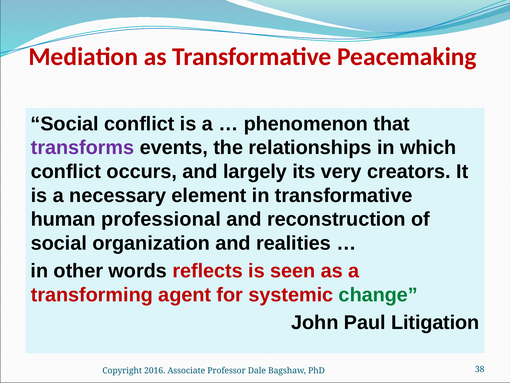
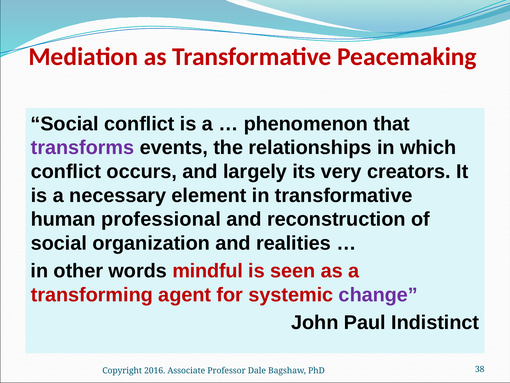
reflects: reflects -> mindful (208, 271)
change colour: green -> purple (378, 294)
Litigation: Litigation -> Indistinct (435, 322)
